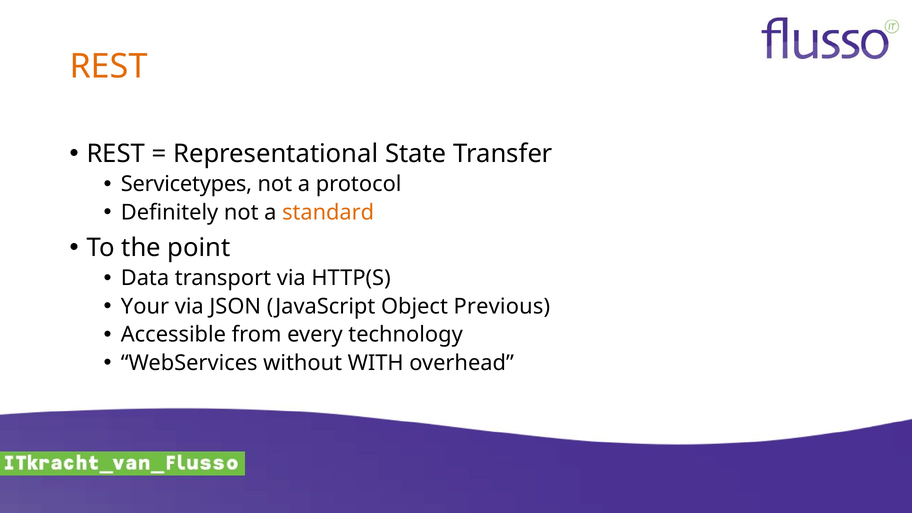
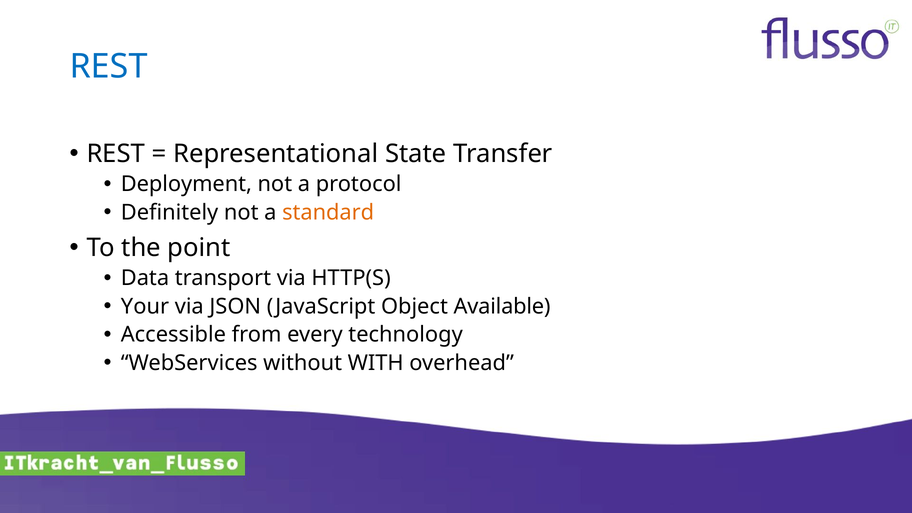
REST colour: orange -> blue (109, 66)
Servicetypes: Servicetypes -> Deployment (186, 184)
Previous: Previous -> Available (502, 306)
